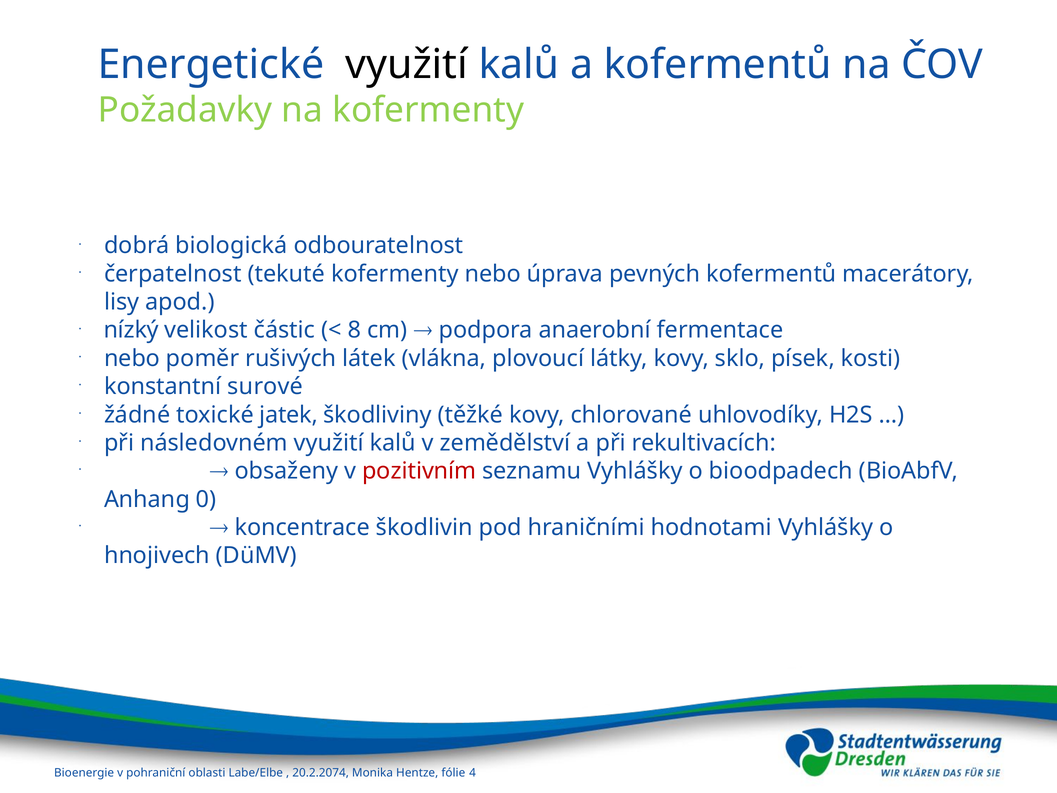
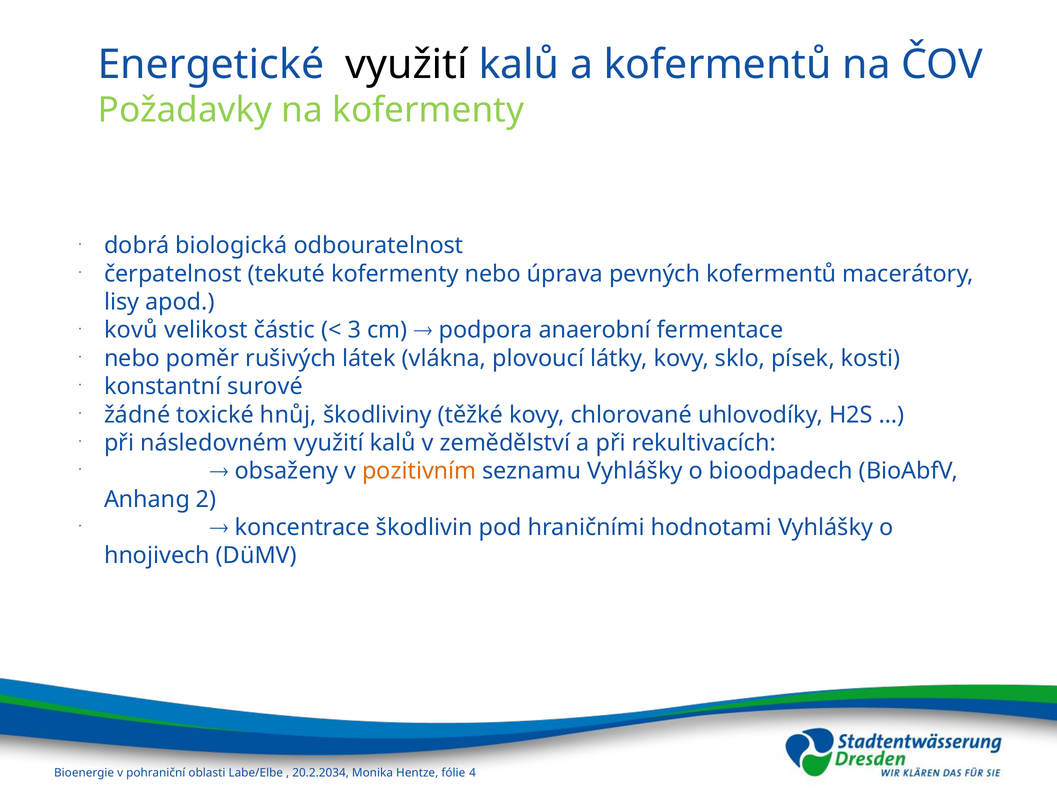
nízký: nízký -> kovů (131, 330)
8: 8 -> 3 (354, 330)
jatek: jatek -> hnůj (288, 415)
pozitivním colour: red -> orange (419, 471)
0: 0 -> 2 (206, 499)
20.2.2074: 20.2.2074 -> 20.2.2034 (321, 773)
